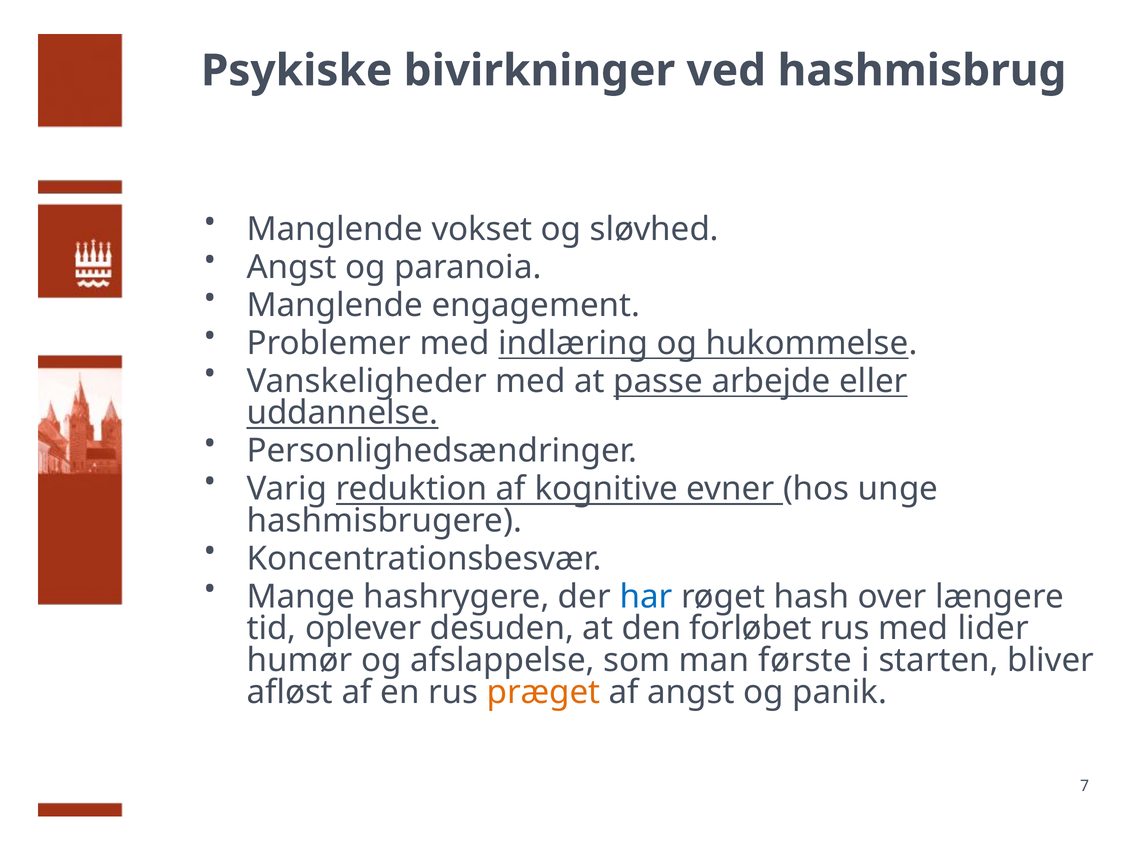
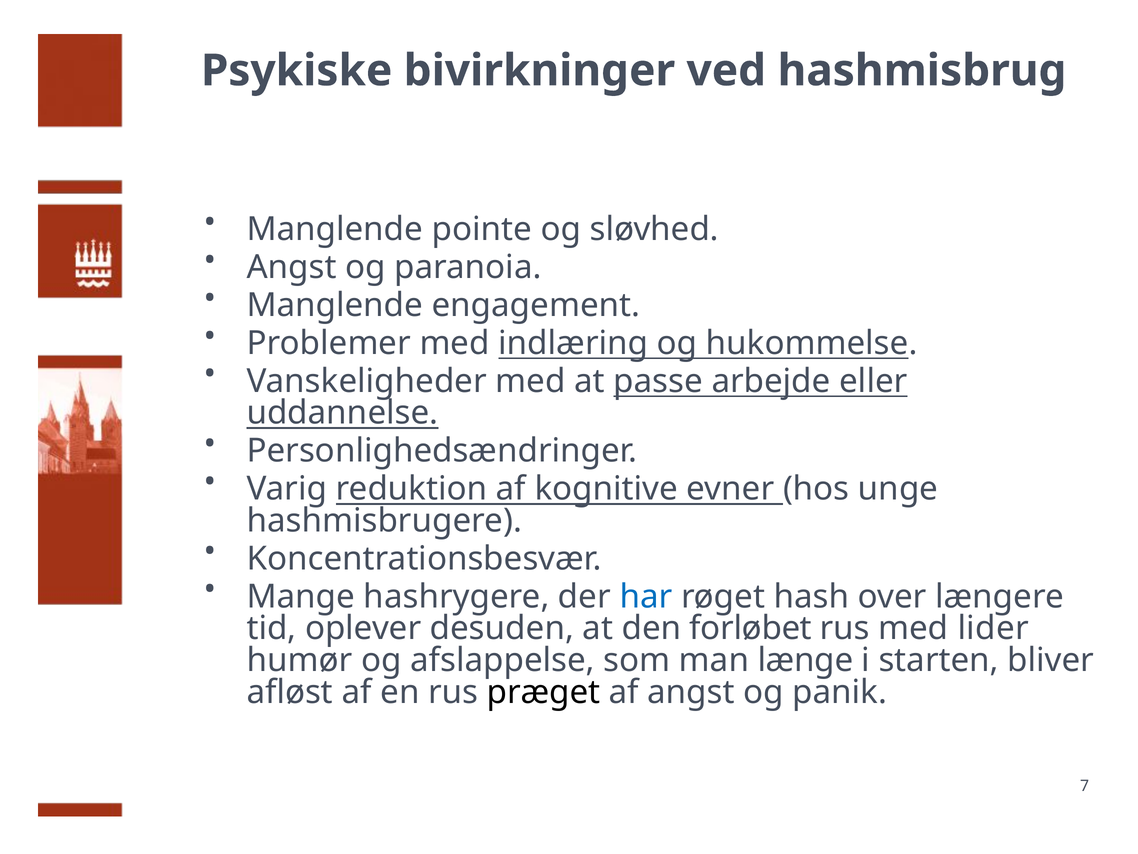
vokset: vokset -> pointe (482, 229)
første: første -> længe (805, 660)
præget colour: orange -> black (544, 692)
